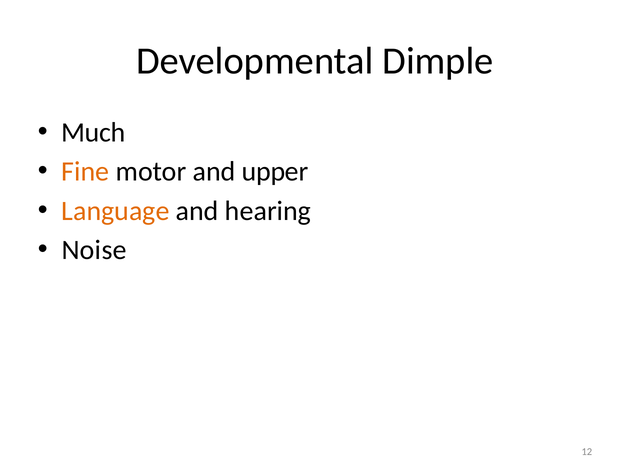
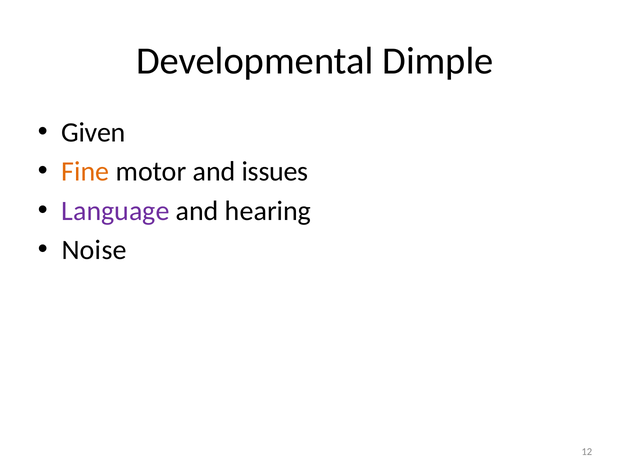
Much: Much -> Given (93, 132)
upper: upper -> issues (275, 171)
Language colour: orange -> purple (115, 211)
